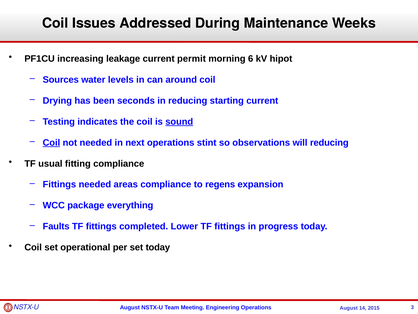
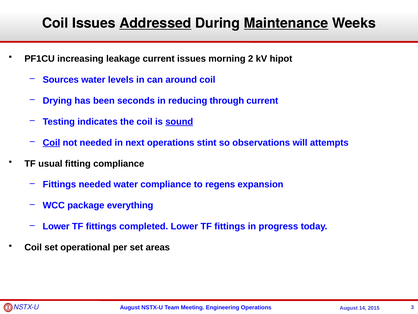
Addressed underline: none -> present (155, 23)
Maintenance underline: none -> present (286, 23)
current permit: permit -> issues (192, 59)
6: 6 -> 2 (251, 59)
starting: starting -> through (227, 101)
will reducing: reducing -> attempts (329, 142)
needed areas: areas -> water (126, 184)
Faults: Faults -> Lower (56, 226)
set today: today -> areas (158, 247)
